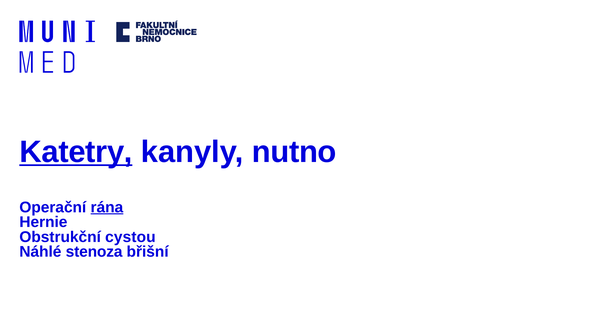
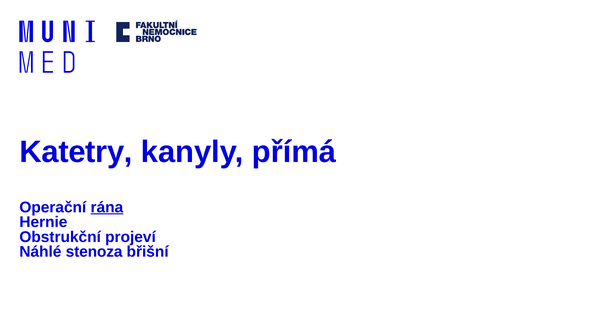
Katetry underline: present -> none (76, 152)
nutno: nutno -> přímá (294, 152)
cystou: cystou -> projeví (130, 237)
